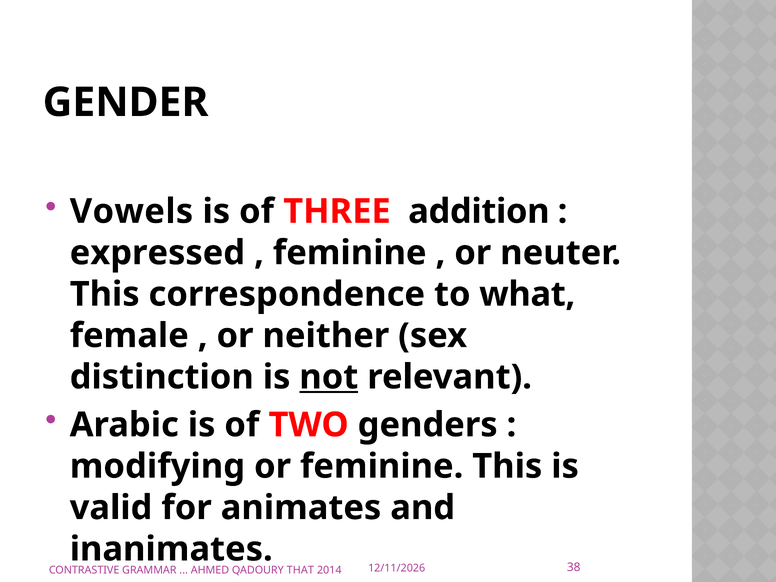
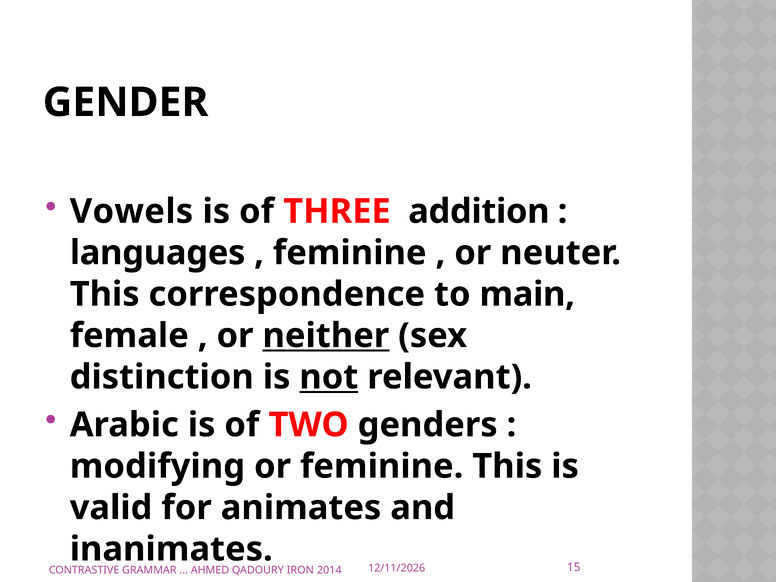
expressed: expressed -> languages (158, 253)
what: what -> main (527, 294)
neither underline: none -> present (326, 336)
THAT: THAT -> IRON (300, 570)
38: 38 -> 15 (574, 568)
